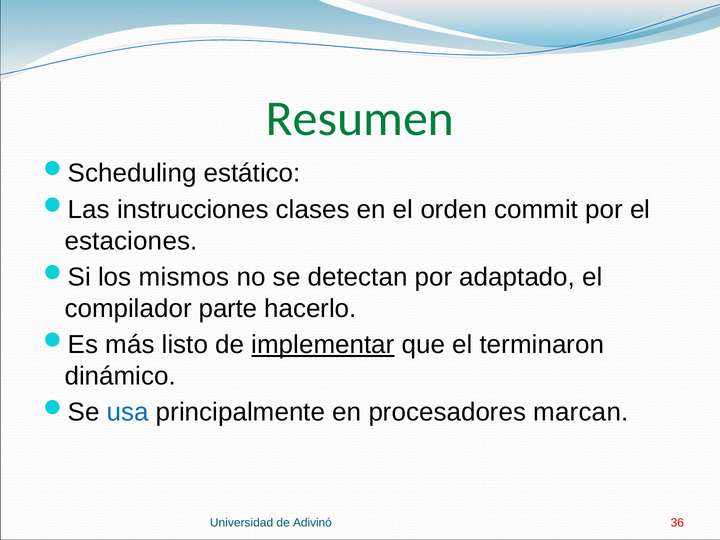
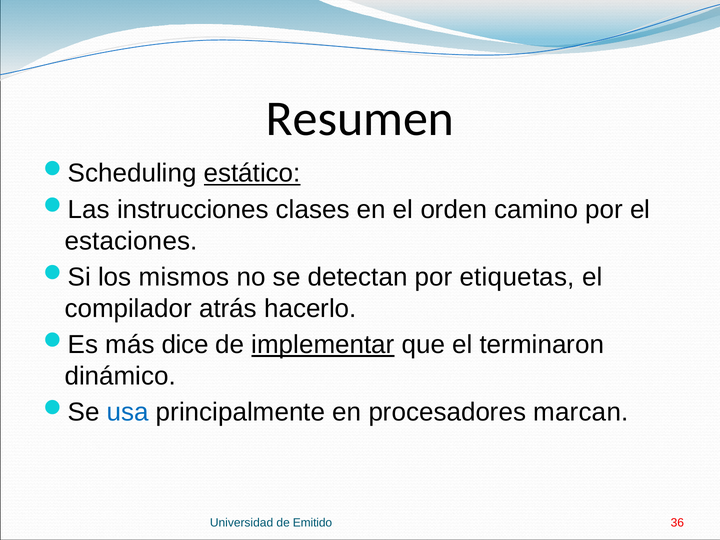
Resumen colour: green -> black (360, 119)
estático underline: none -> present (252, 173)
commit: commit -> camino (536, 210)
adaptado: adaptado -> etiquetas (517, 277)
parte: parte -> atrás (228, 308)
listo: listo -> dice (185, 345)
Adivinó: Adivinó -> Emitido (312, 523)
